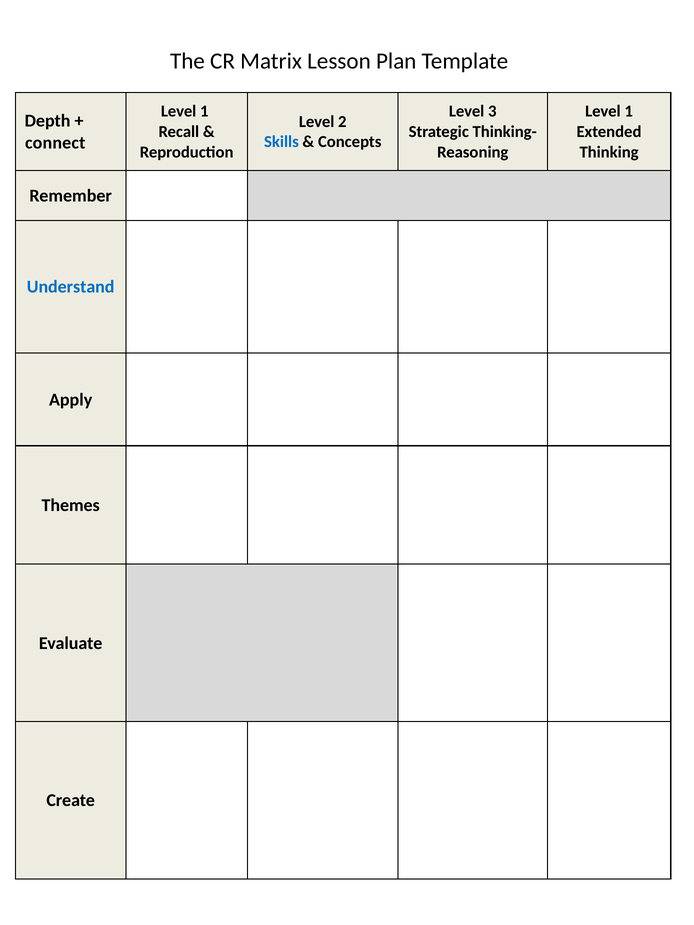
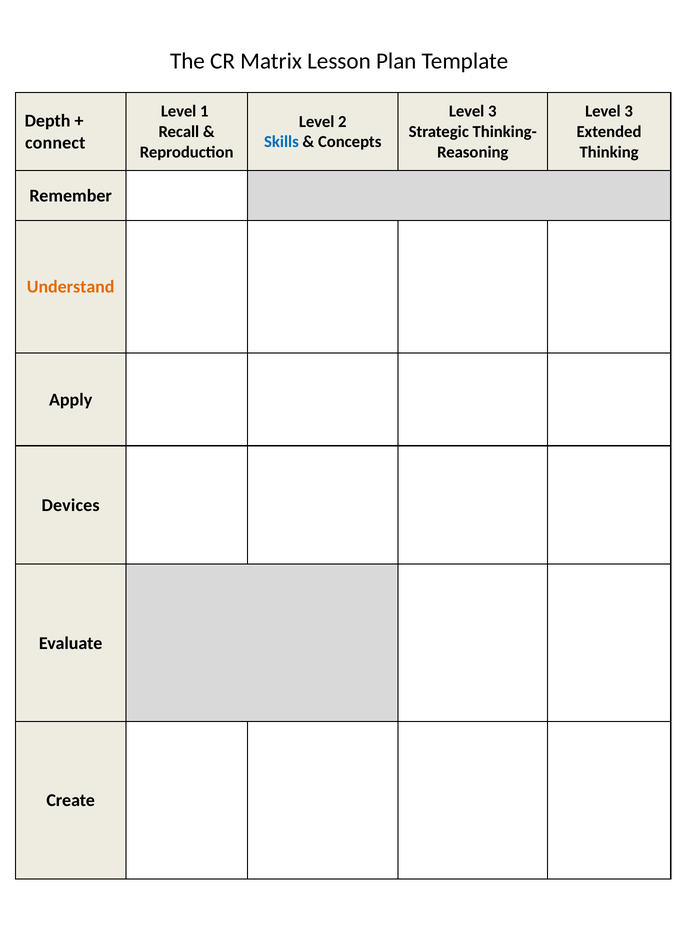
1: 1 -> 3 (629, 111)
Understand colour: blue -> orange (71, 287)
Themes: Themes -> Devices (71, 505)
